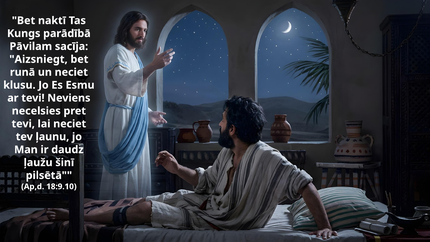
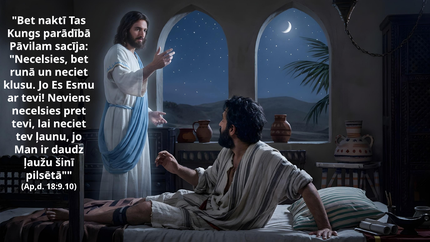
Aizsniegt: Aizsniegt -> Necelsies (39, 59)
